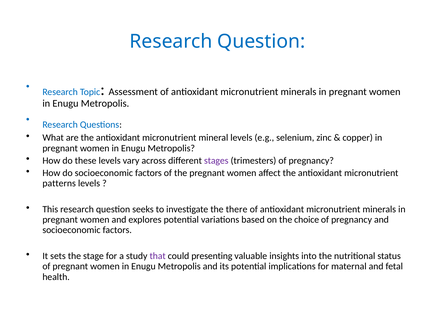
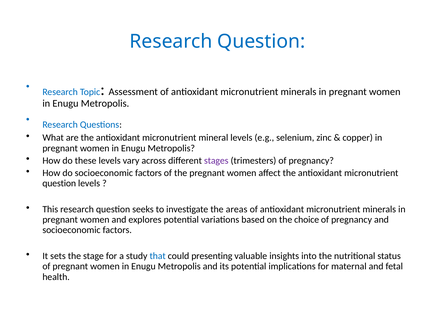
patterns: patterns -> question (59, 183)
there: there -> areas (237, 209)
that colour: purple -> blue (158, 256)
